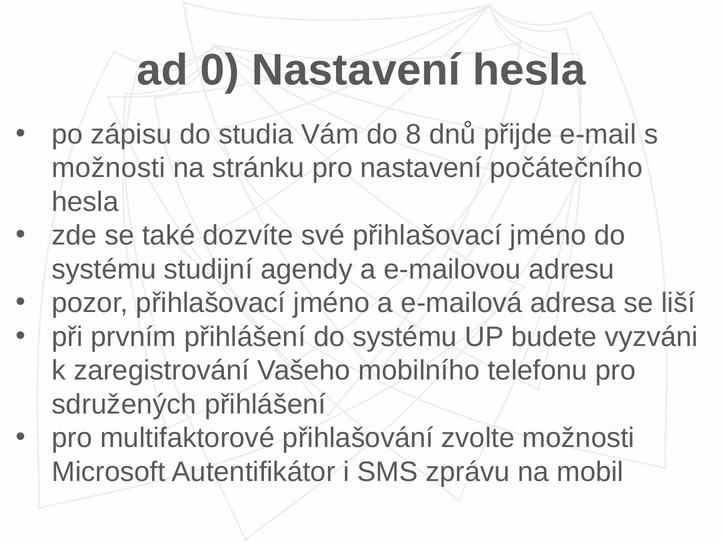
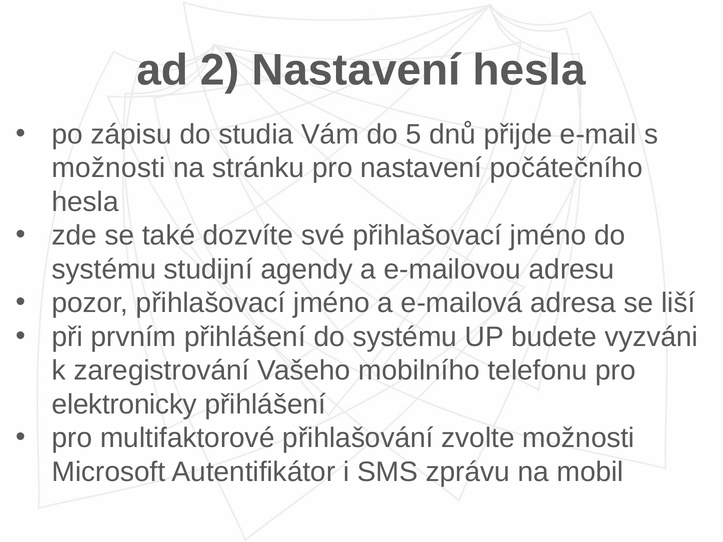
0: 0 -> 2 (220, 70)
8: 8 -> 5 (413, 134)
sdružených: sdružených -> elektronicky (124, 405)
